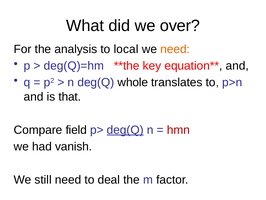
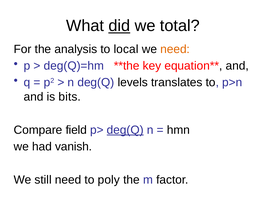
did underline: none -> present (119, 26)
over: over -> total (180, 26)
whole: whole -> levels (133, 82)
that: that -> bits (70, 96)
hmn colour: red -> black (178, 130)
deal: deal -> poly (109, 179)
